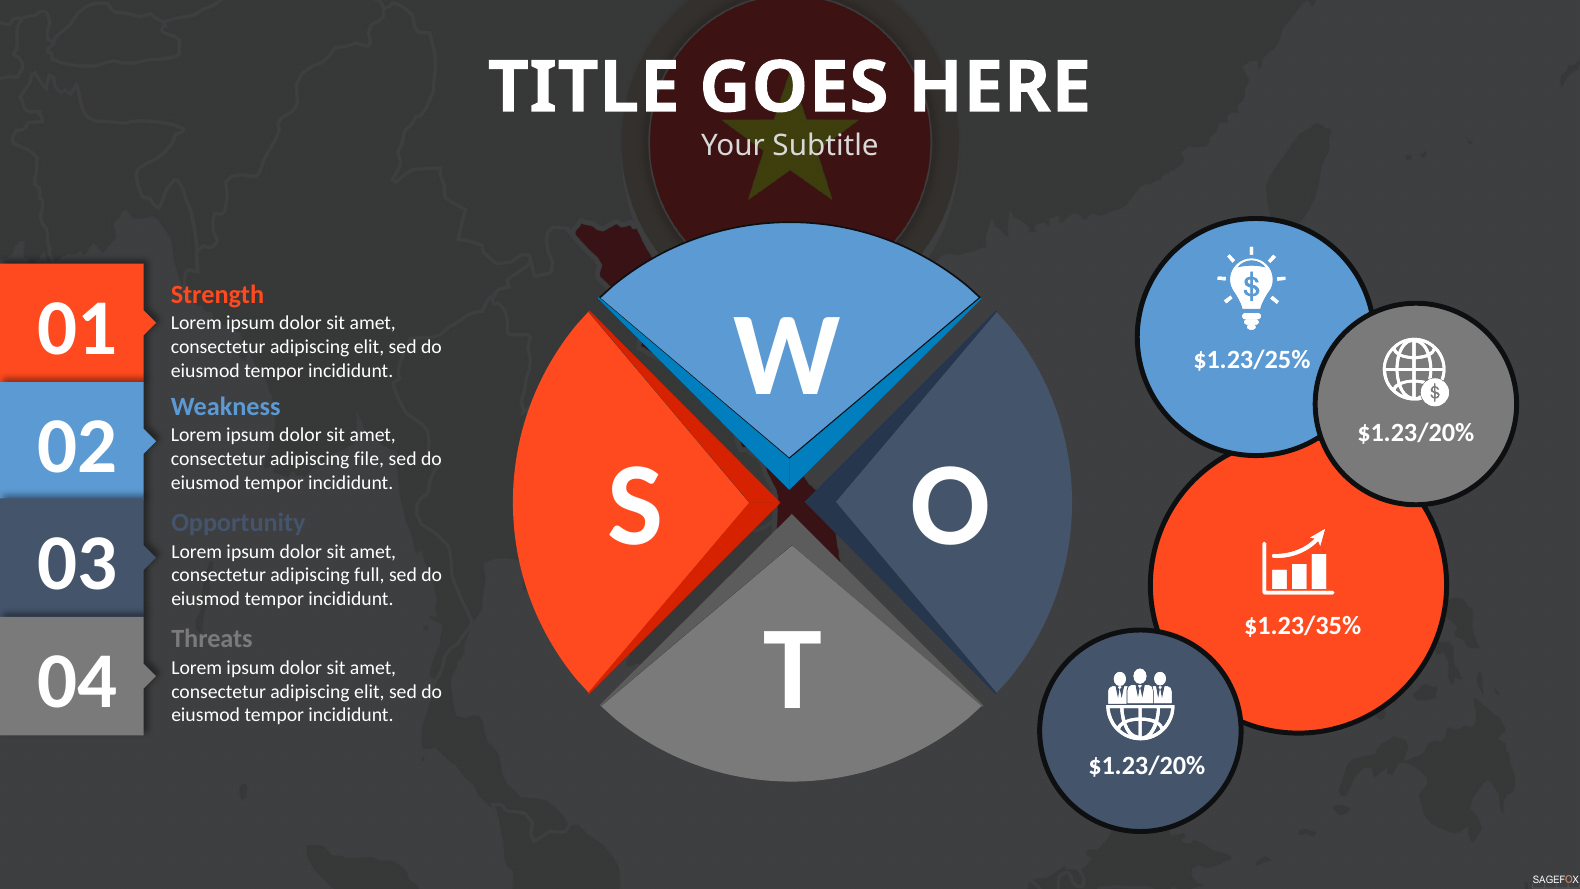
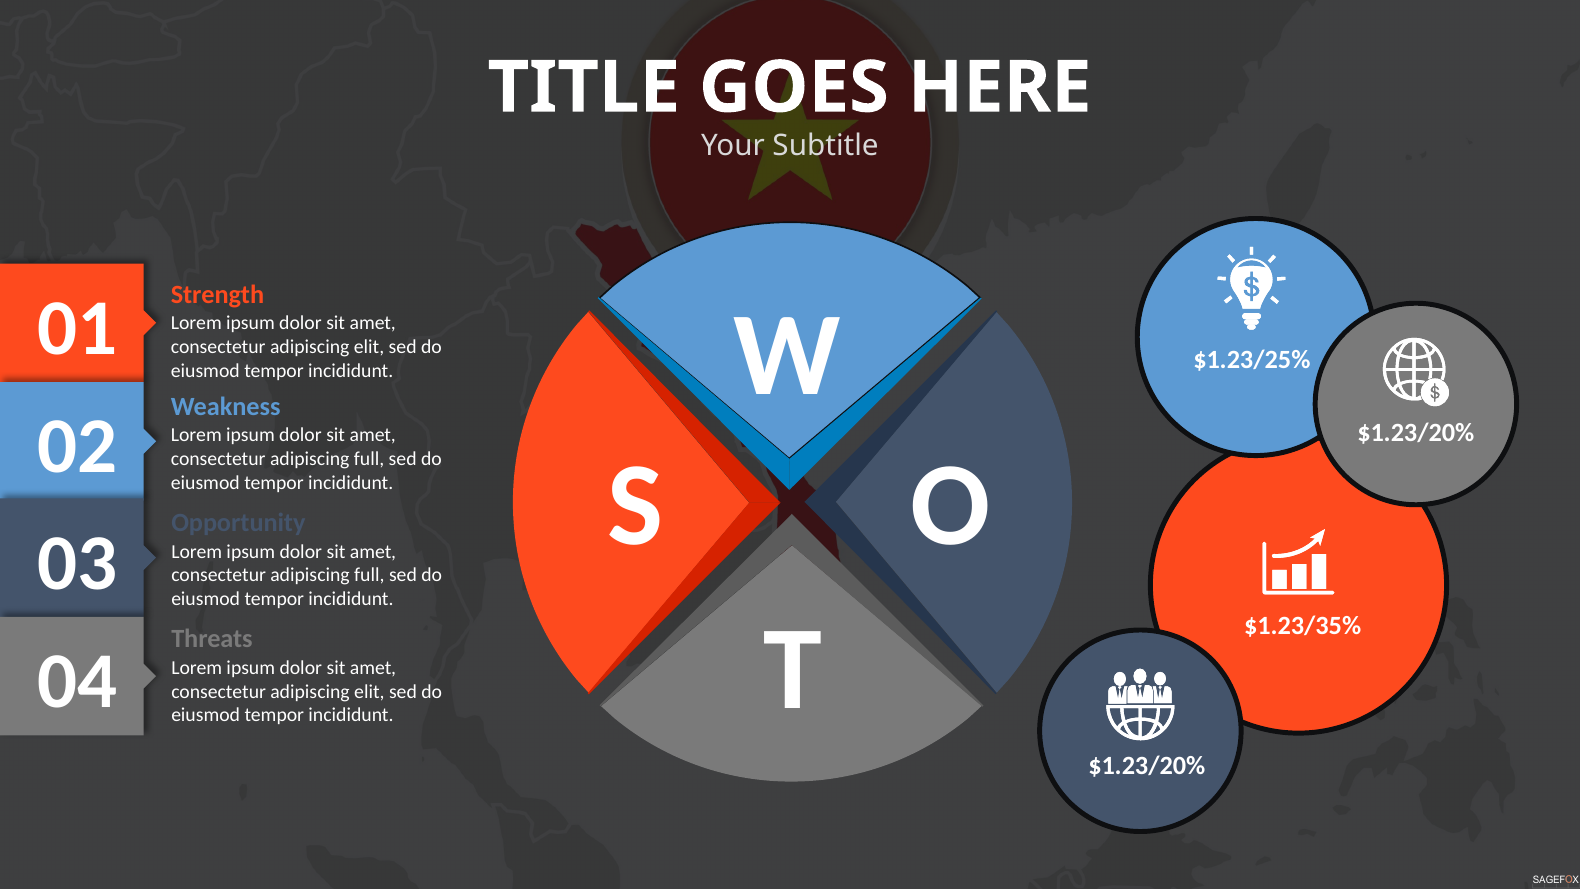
file: file -> full (369, 459)
